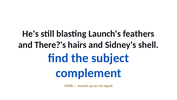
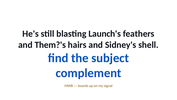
There?'s: There?'s -> Them?'s (50, 45)
